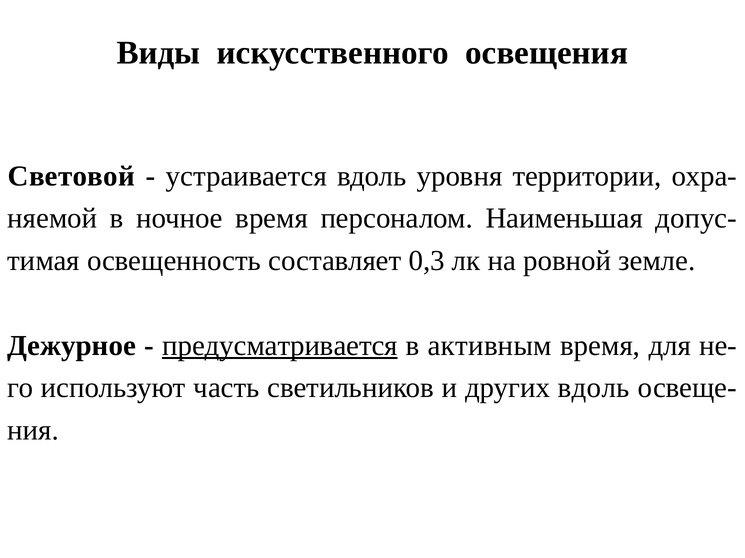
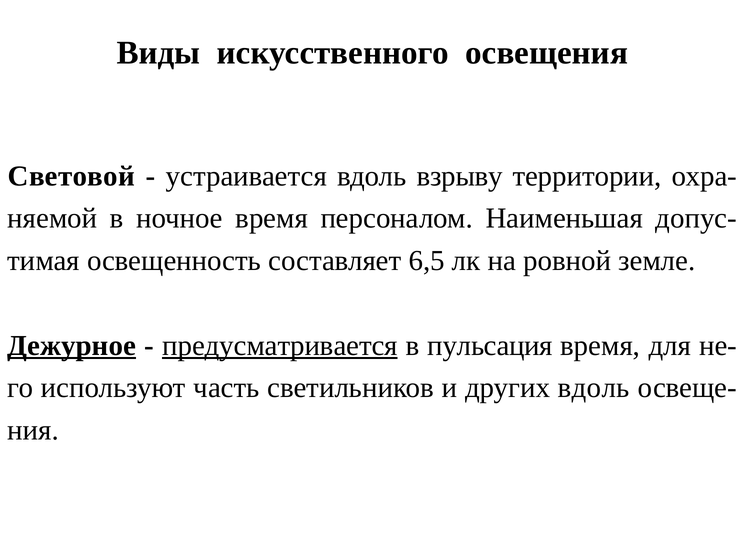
уровня: уровня -> взрыву (460, 176)
0,3: 0,3 -> 6,5 (427, 261)
Дежурное underline: none -> present (72, 346)
активным: активным -> пульсация (490, 346)
